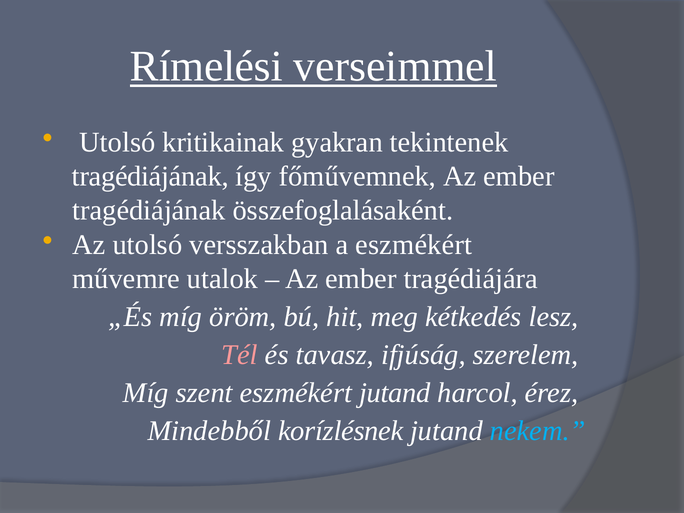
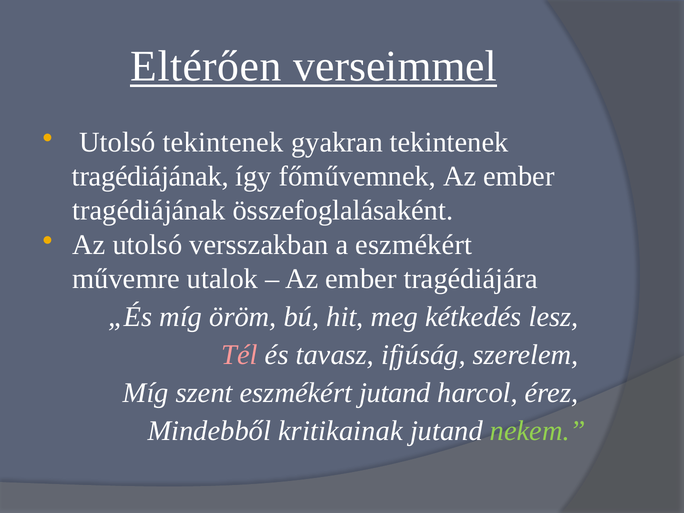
Rímelési: Rímelési -> Eltérően (206, 66)
Utolsó kritikainak: kritikainak -> tekintenek (223, 142)
korízlésnek: korízlésnek -> kritikainak (340, 431)
nekem colour: light blue -> light green (538, 431)
